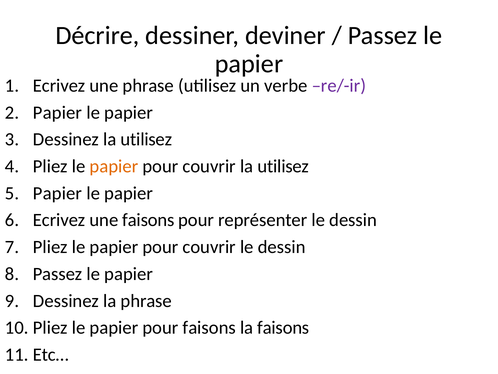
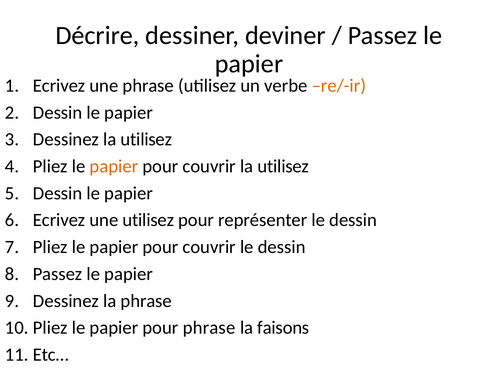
re/-ir colour: purple -> orange (339, 86)
Papier: Papier -> Dessin (58, 112)
Papier: Papier -> Dessin (58, 193)
une faisons: faisons -> utilisez (148, 220)
pour faisons: faisons -> phrase (209, 327)
